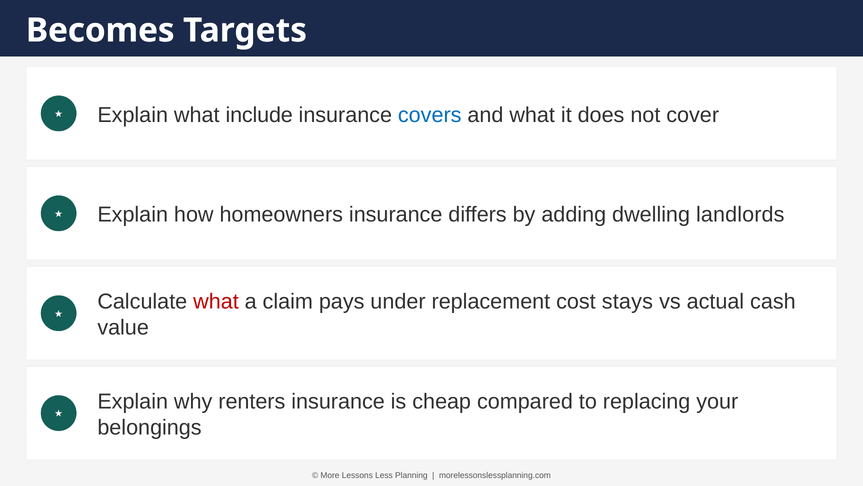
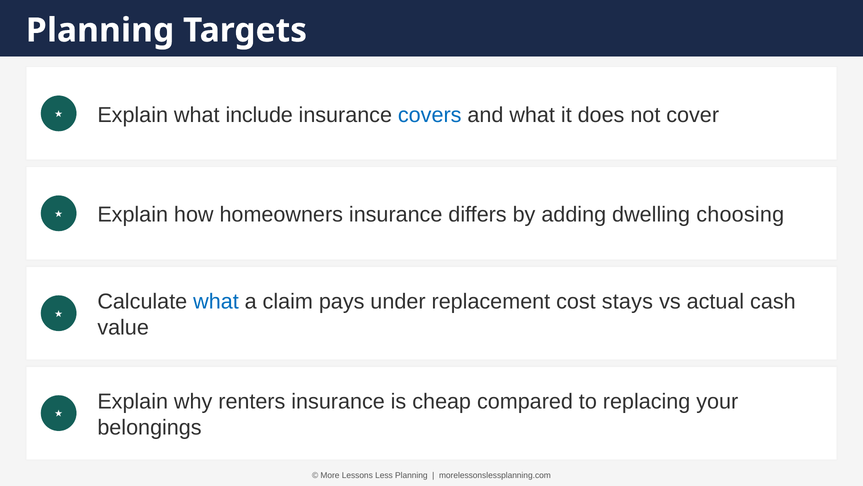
Becomes: Becomes -> Planning (100, 30)
landlords: landlords -> choosing (740, 215)
what colour: red -> blue (216, 301)
